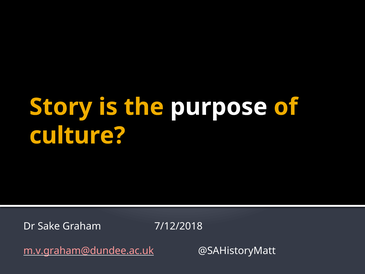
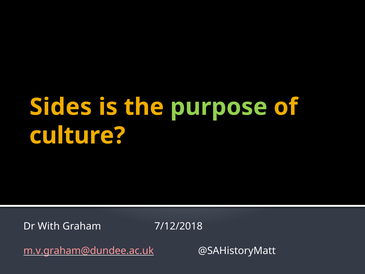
Story: Story -> Sides (61, 107)
purpose colour: white -> light green (219, 107)
Sake: Sake -> With (49, 226)
